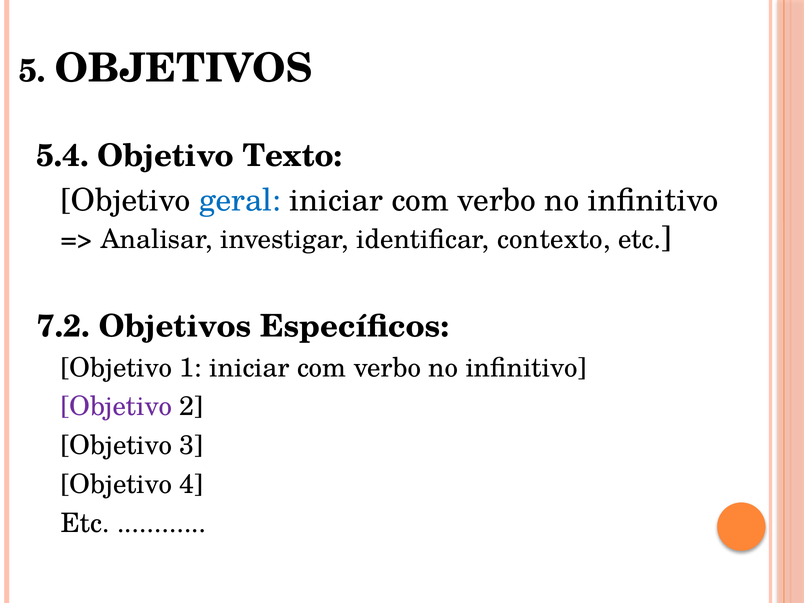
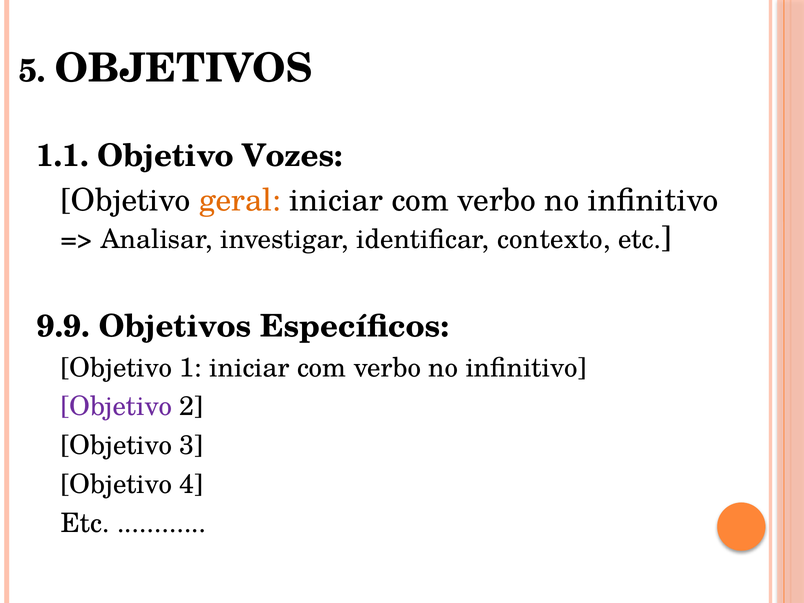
5.4: 5.4 -> 1.1 (63, 156)
Texto: Texto -> Vozes (292, 156)
geral colour: blue -> orange (240, 200)
7.2: 7.2 -> 9.9 (63, 326)
